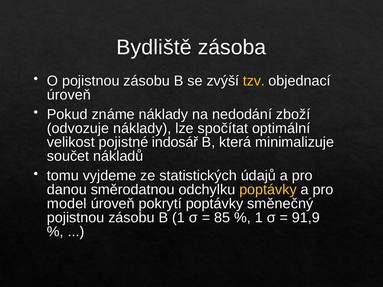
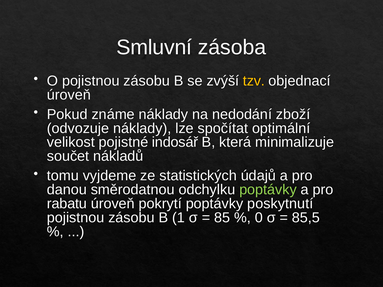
Bydliště: Bydliště -> Smluvní (154, 47)
poptávky colour: yellow -> light green (268, 190)
model: model -> rabatu (67, 204)
směnečný: směnečný -> poskytnutí (280, 204)
1: 1 -> 0 (259, 218)
91,9: 91,9 -> 85,5 (306, 218)
